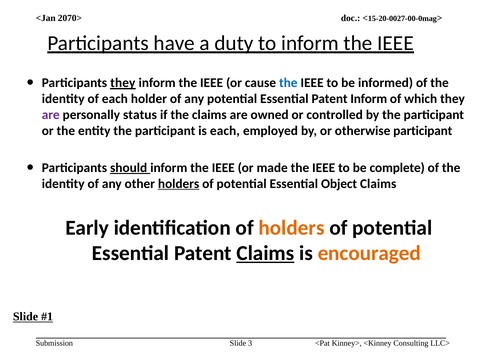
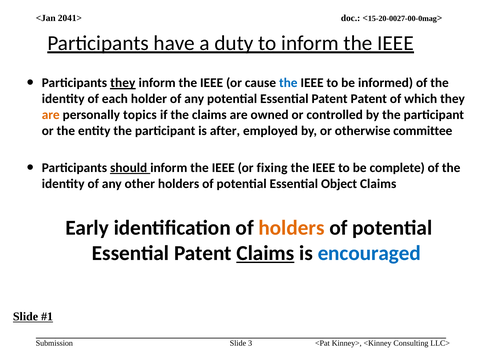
2070>: 2070> -> 2041> (70, 18)
Patent Inform: Inform -> Patent (369, 99)
are colour: purple -> orange (51, 115)
status: status -> topics (140, 115)
is each: each -> after (225, 131)
otherwise participant: participant -> committee (423, 131)
made: made -> fixing (272, 168)
holders underline: present -> none (179, 184)
encouraged colour: orange -> blue (369, 254)
